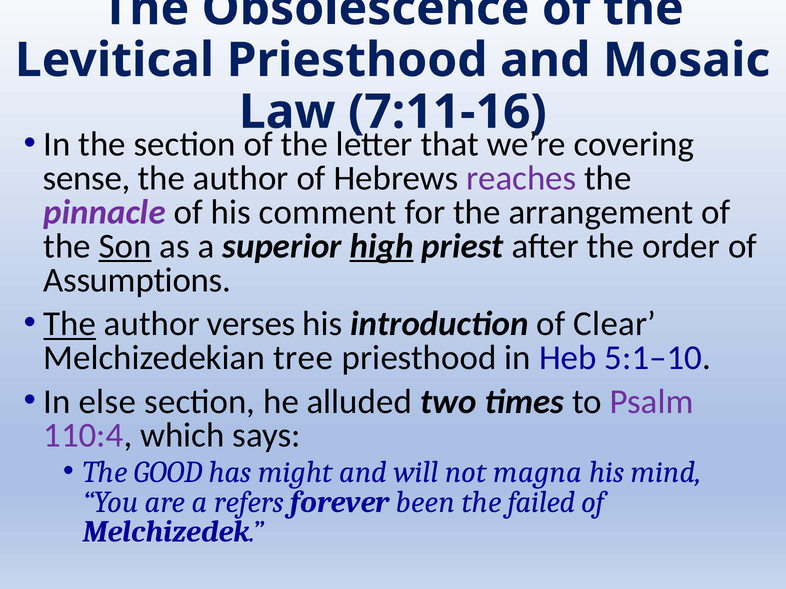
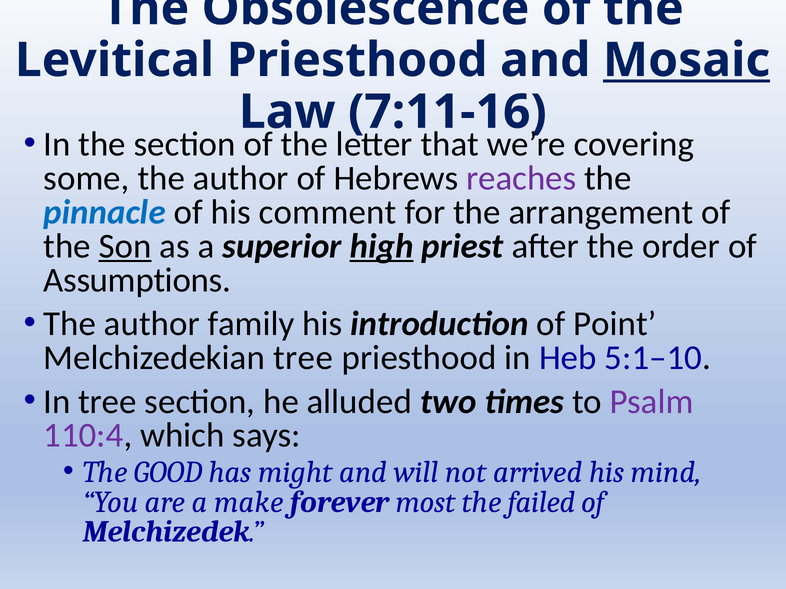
Mosaic underline: none -> present (687, 60)
sense: sense -> some (86, 178)
pinnacle colour: purple -> blue (105, 212)
The underline: present -> none (70, 324)
verses: verses -> family (251, 324)
Clear: Clear -> Point (615, 324)
In else: else -> tree (107, 402)
magna: magna -> arrived (538, 473)
refers: refers -> make (249, 502)
been: been -> most (426, 502)
